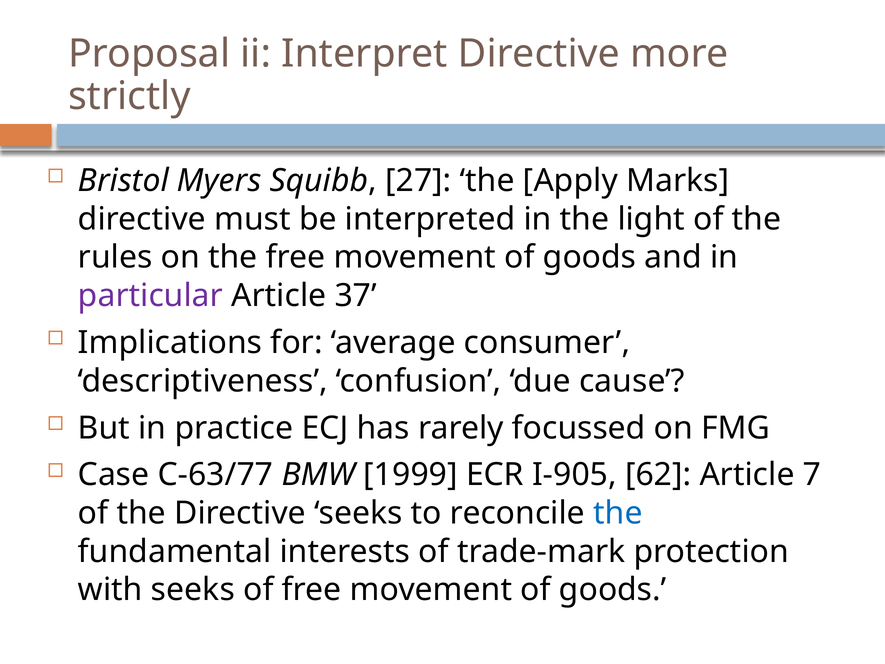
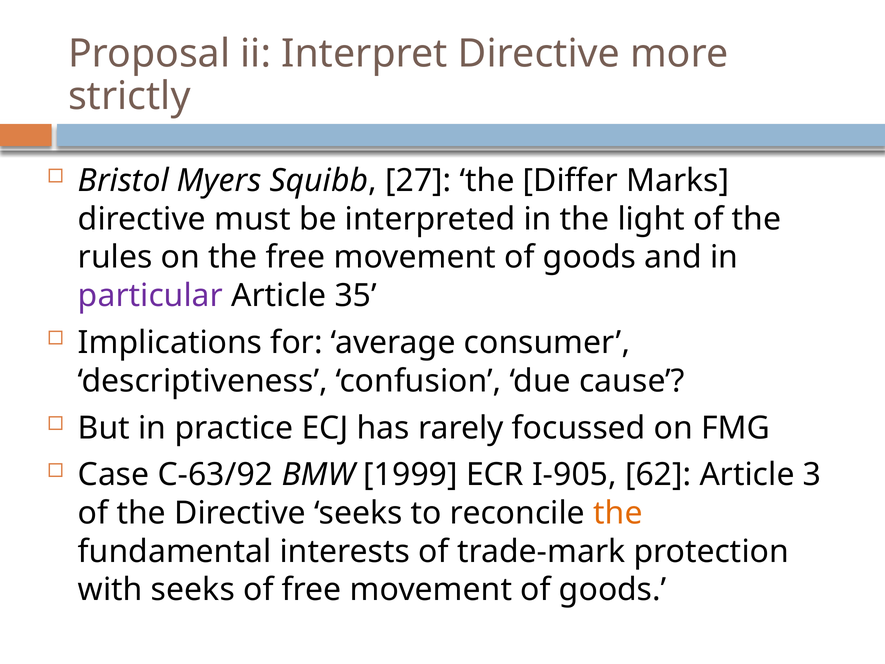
Apply: Apply -> Differ (570, 181)
37: 37 -> 35 (356, 296)
C-63/77: C-63/77 -> C-63/92 (215, 475)
7: 7 -> 3 (812, 475)
the colour: blue -> orange (618, 513)
